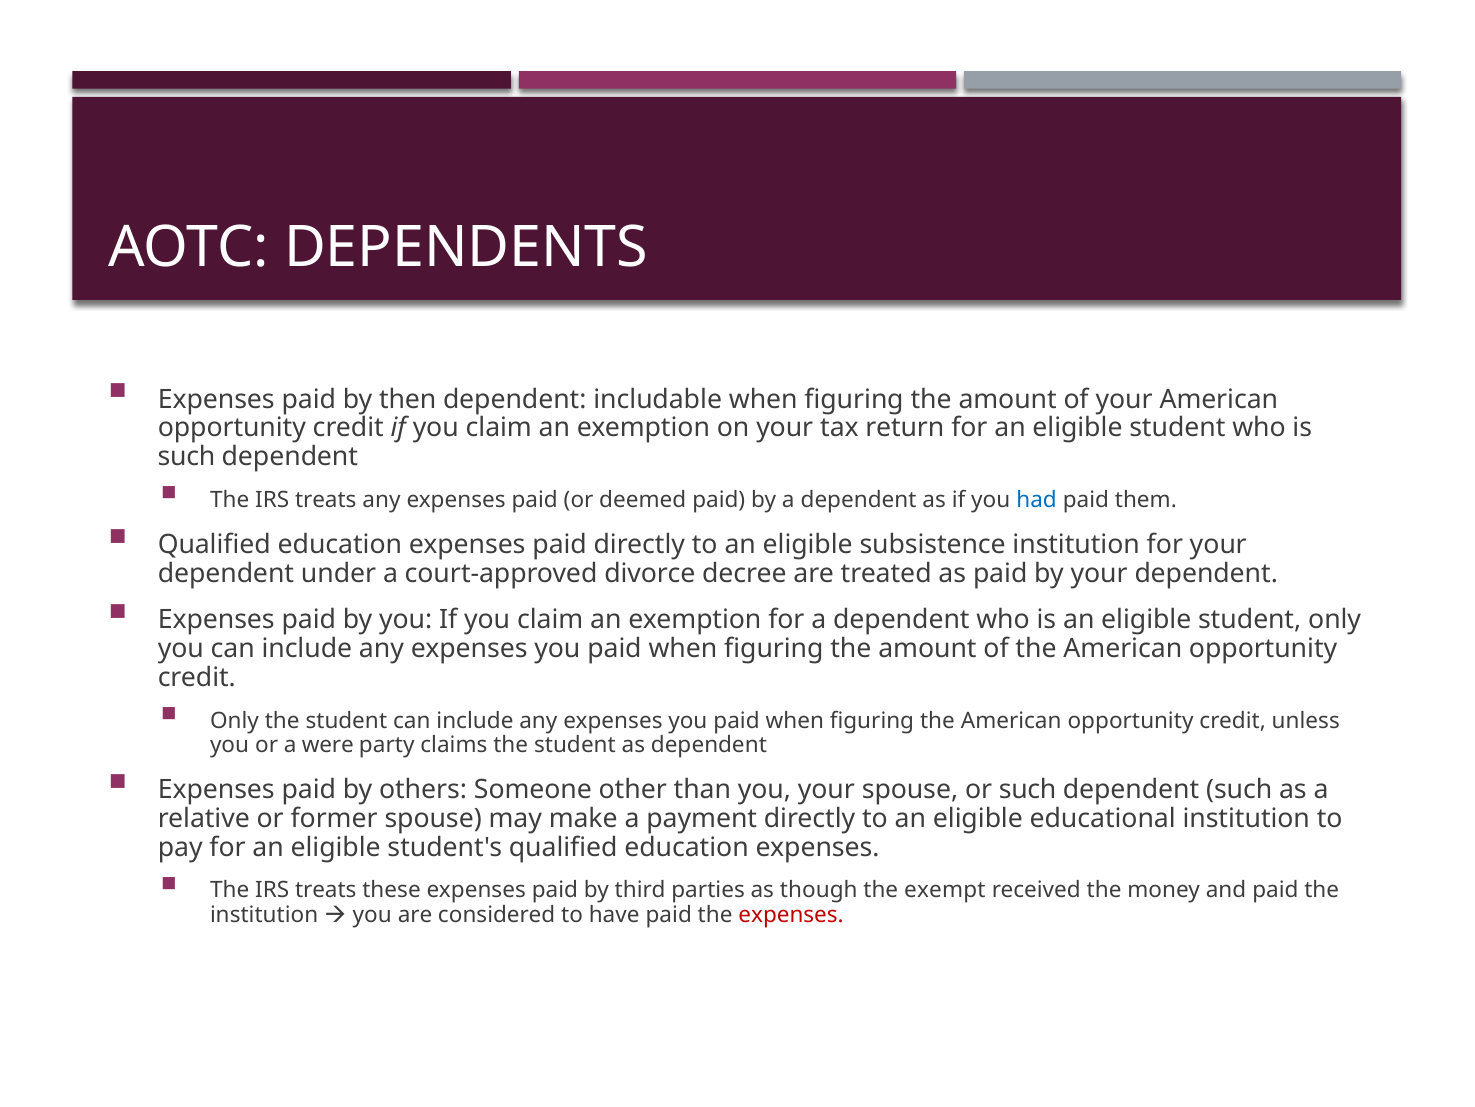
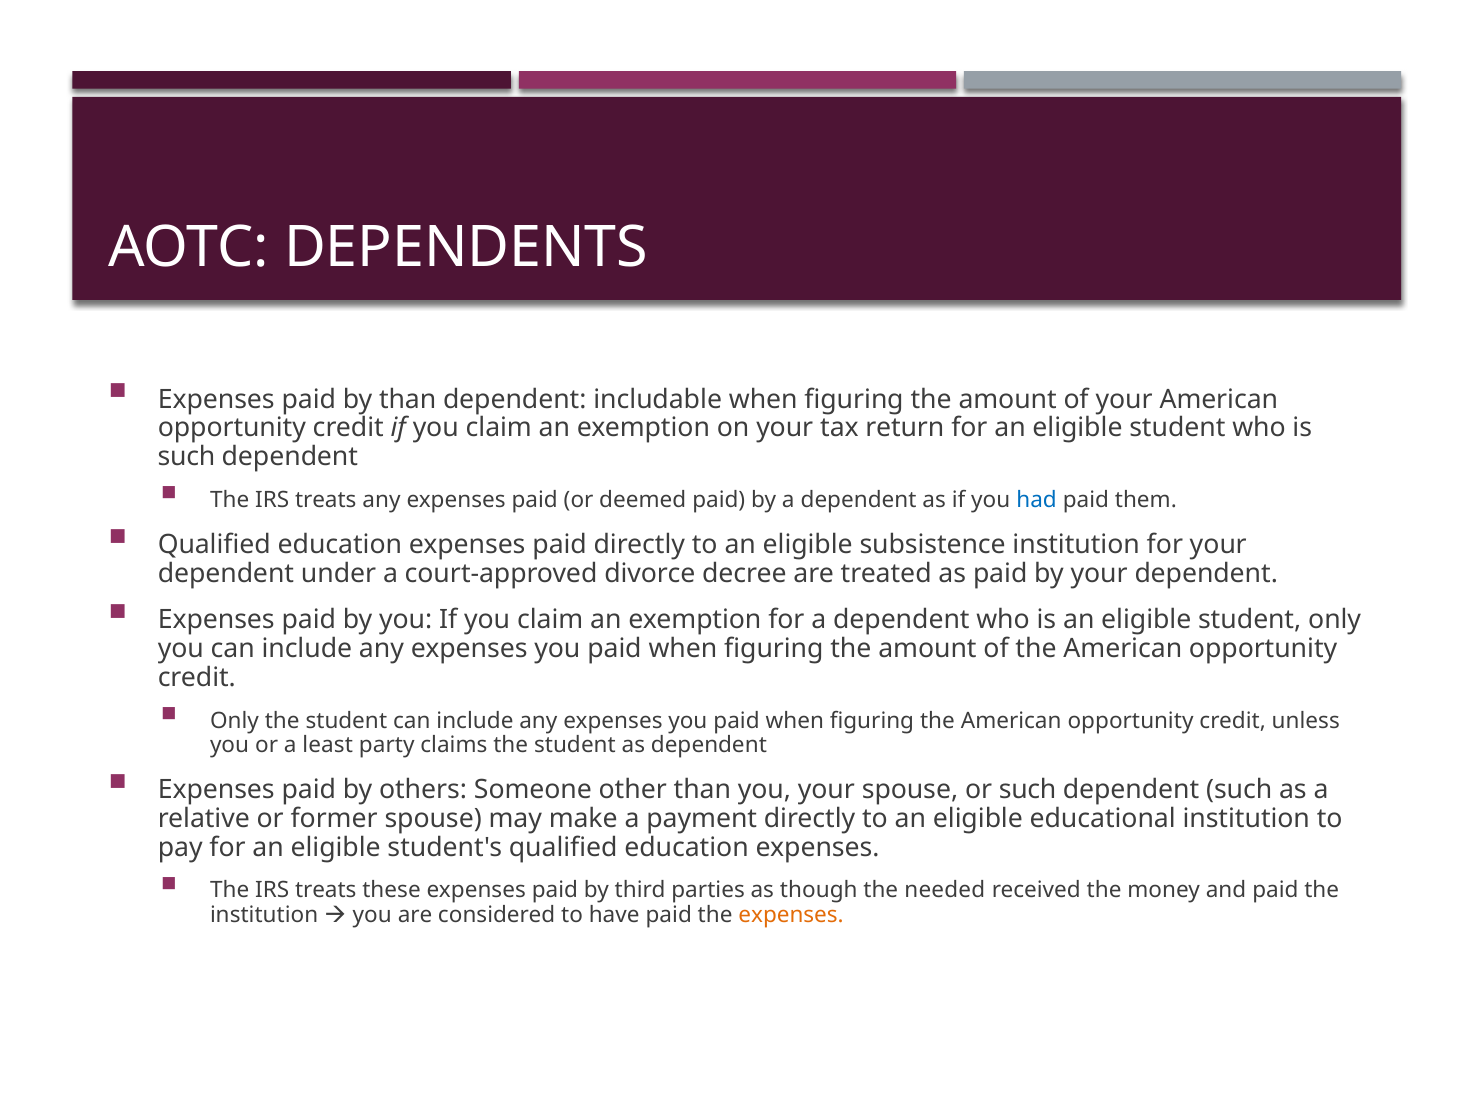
by then: then -> than (408, 399)
were: were -> least (328, 744)
exempt: exempt -> needed (945, 890)
expenses colour: red -> orange (791, 914)
